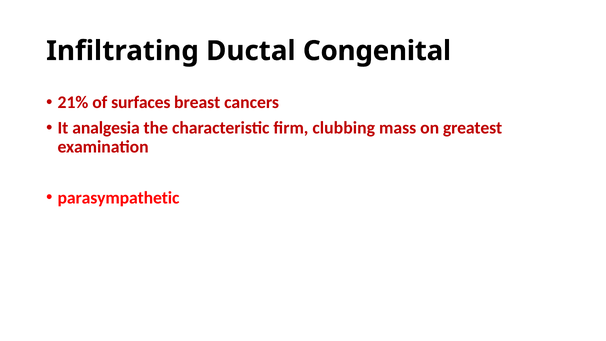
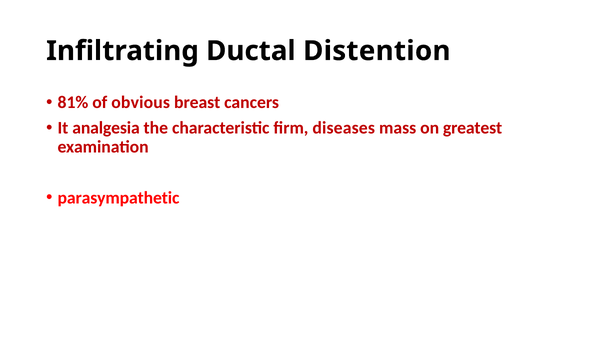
Congenital: Congenital -> Distention (377, 51)
21%: 21% -> 81% (73, 102)
surfaces: surfaces -> obvious (141, 102)
clubbing: clubbing -> diseases (344, 128)
